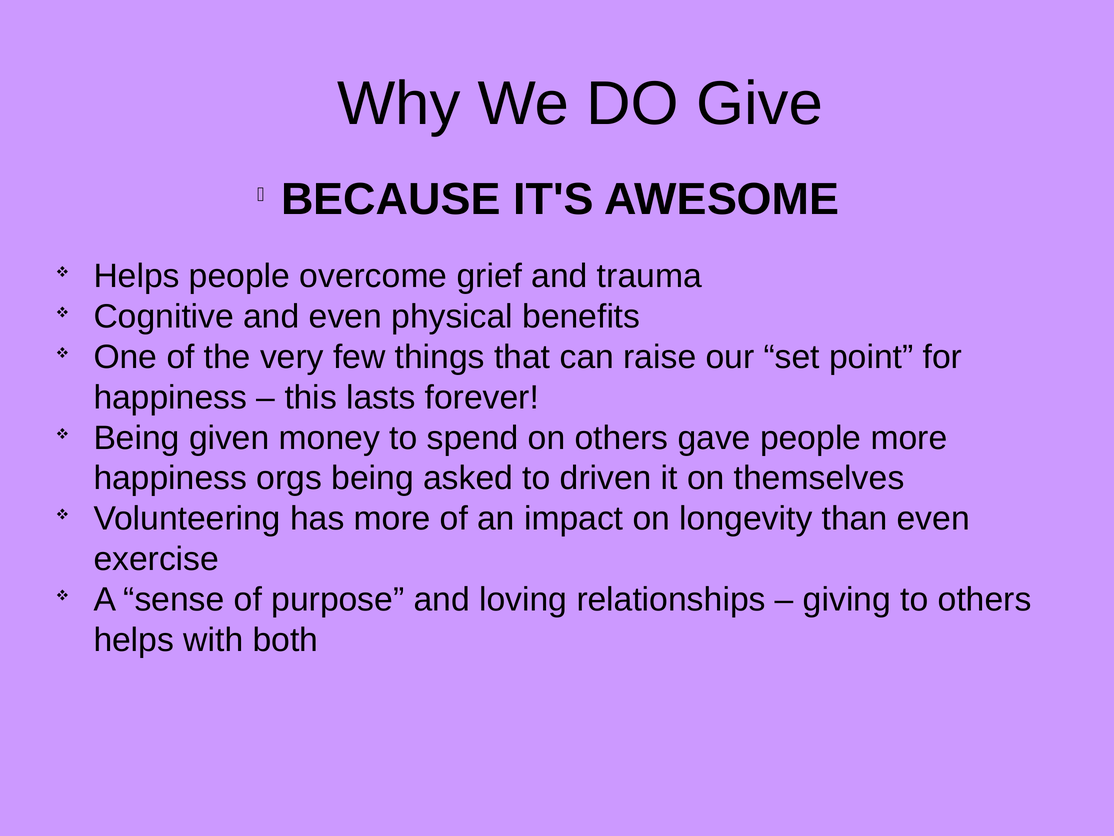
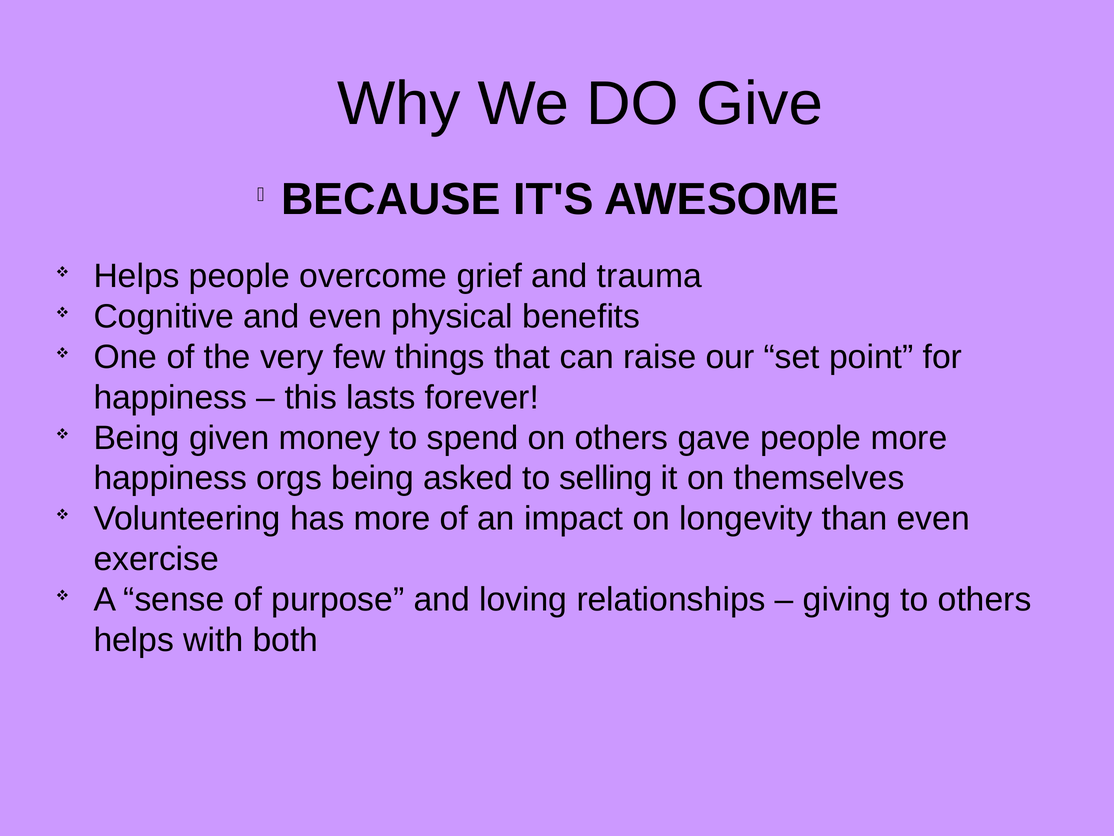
driven: driven -> selling (606, 478)
